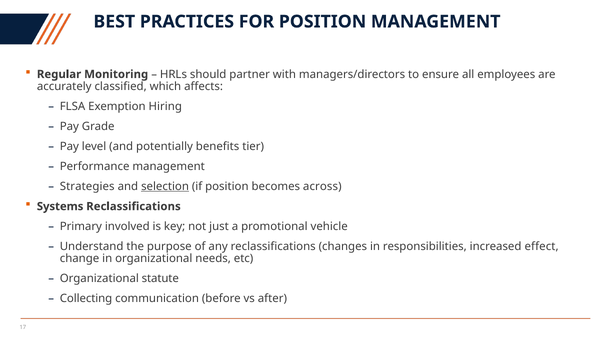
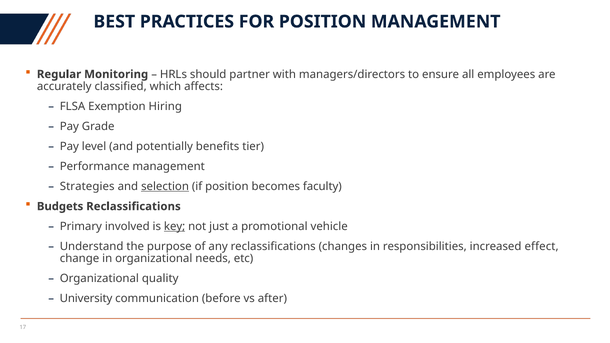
across: across -> faculty (322, 187)
Systems: Systems -> Budgets (60, 206)
key underline: none -> present (175, 226)
statute: statute -> quality (160, 279)
Collecting: Collecting -> University (86, 299)
